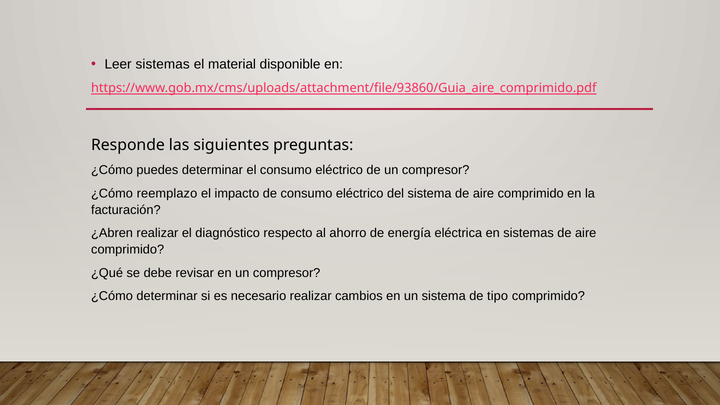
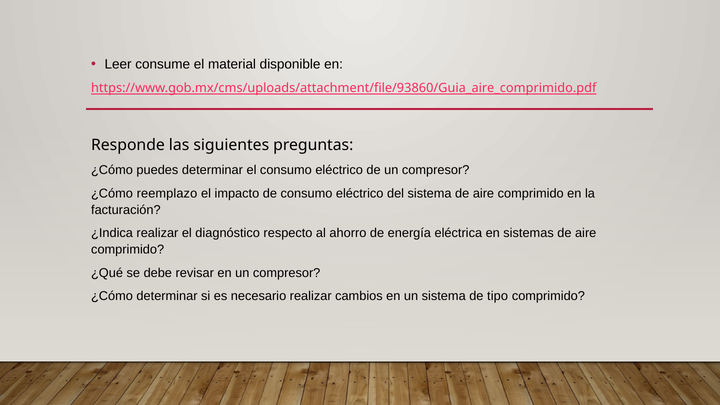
Leer sistemas: sistemas -> consume (163, 64)
¿Abren: ¿Abren -> ¿Indica (112, 233)
